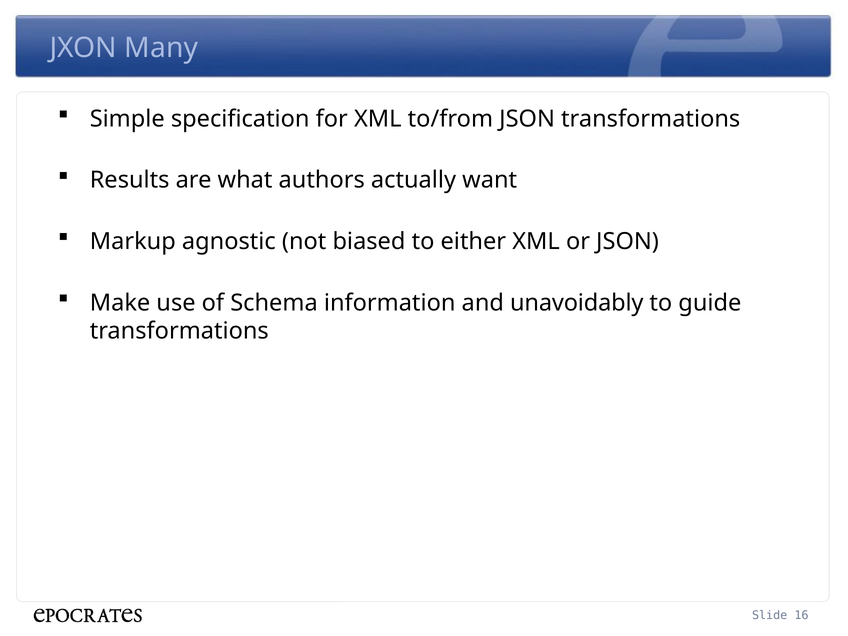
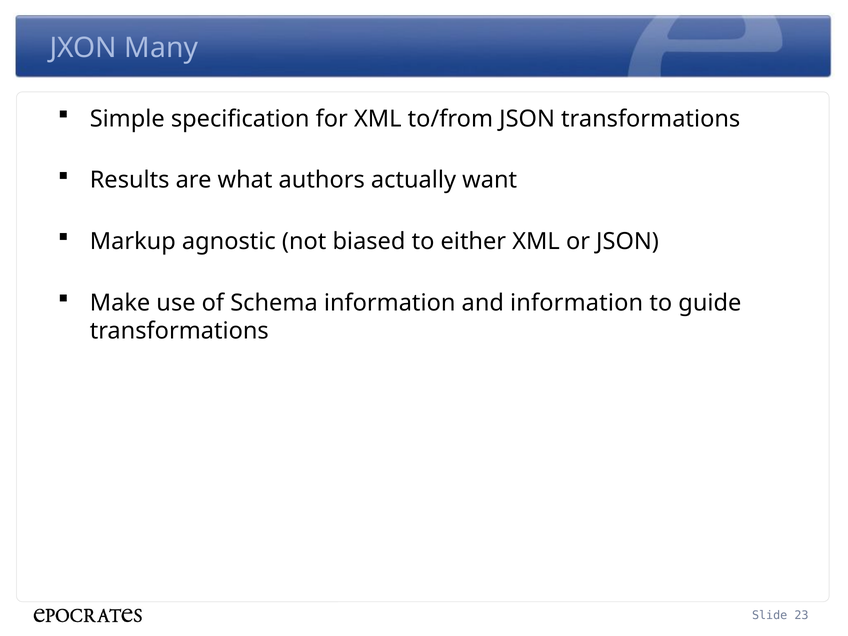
and unavoidably: unavoidably -> information (577, 303)
16: 16 -> 23 (801, 615)
